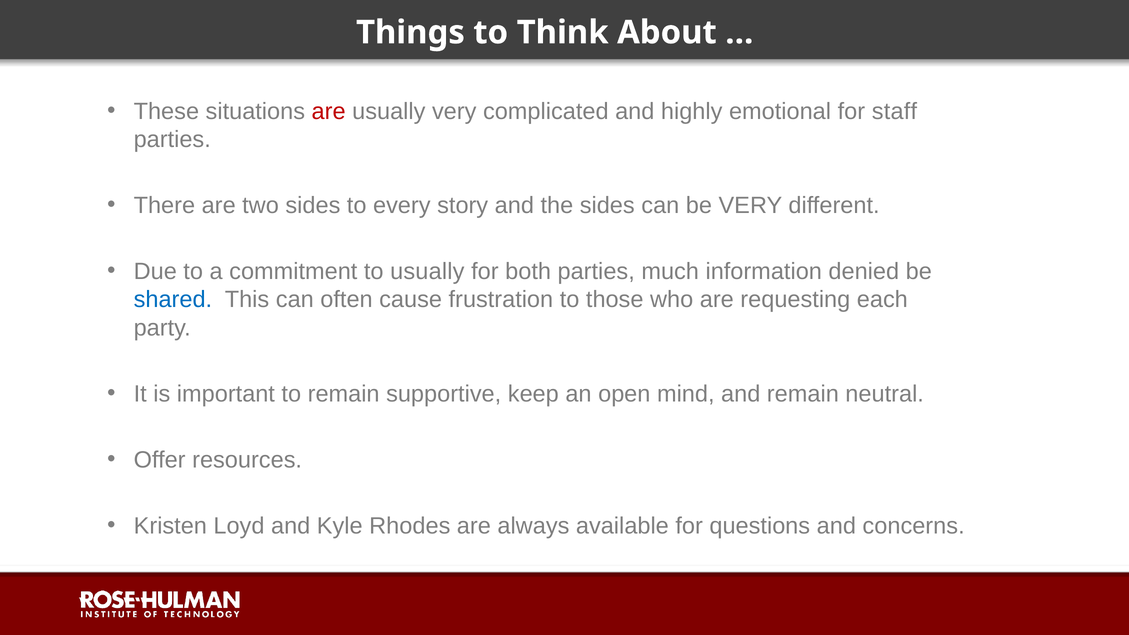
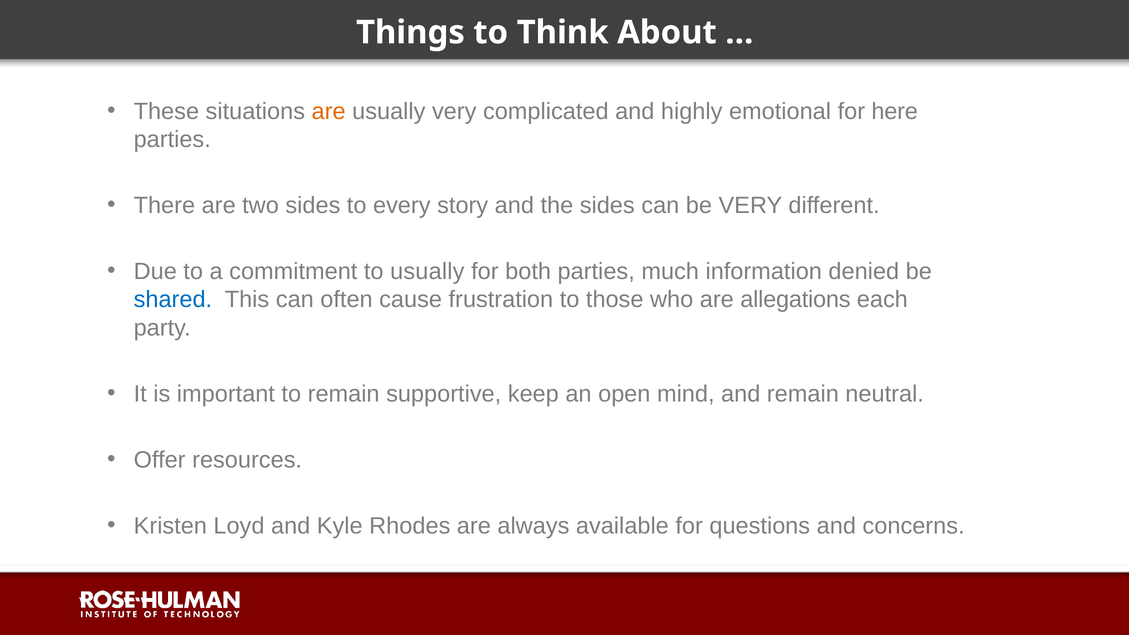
are colour: red -> orange (329, 111)
staff: staff -> here (895, 111)
requesting: requesting -> allegations (795, 300)
